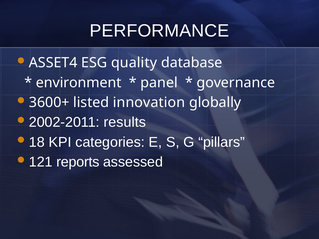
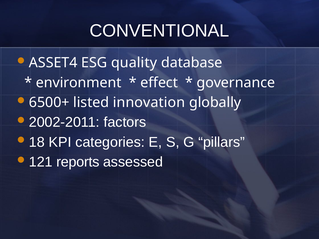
PERFORMANCE: PERFORMANCE -> CONVENTIONAL (159, 31)
panel: panel -> effect (159, 83)
3600+: 3600+ -> 6500+ (49, 103)
results: results -> factors (125, 122)
